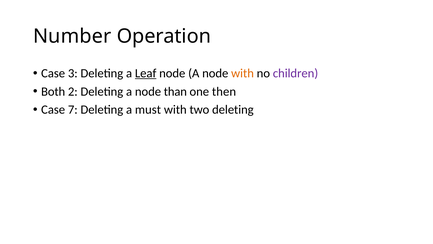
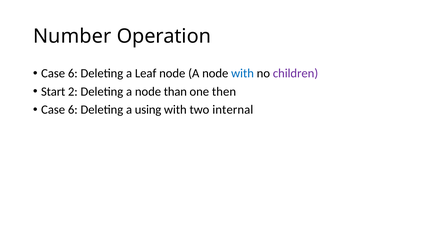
3: 3 -> 6 (73, 73)
Leaf underline: present -> none (146, 73)
with colour: orange -> blue (243, 73)
Both: Both -> Start (53, 91)
7: 7 -> 6 (73, 110)
must: must -> using (148, 110)
two deleting: deleting -> internal (233, 110)
